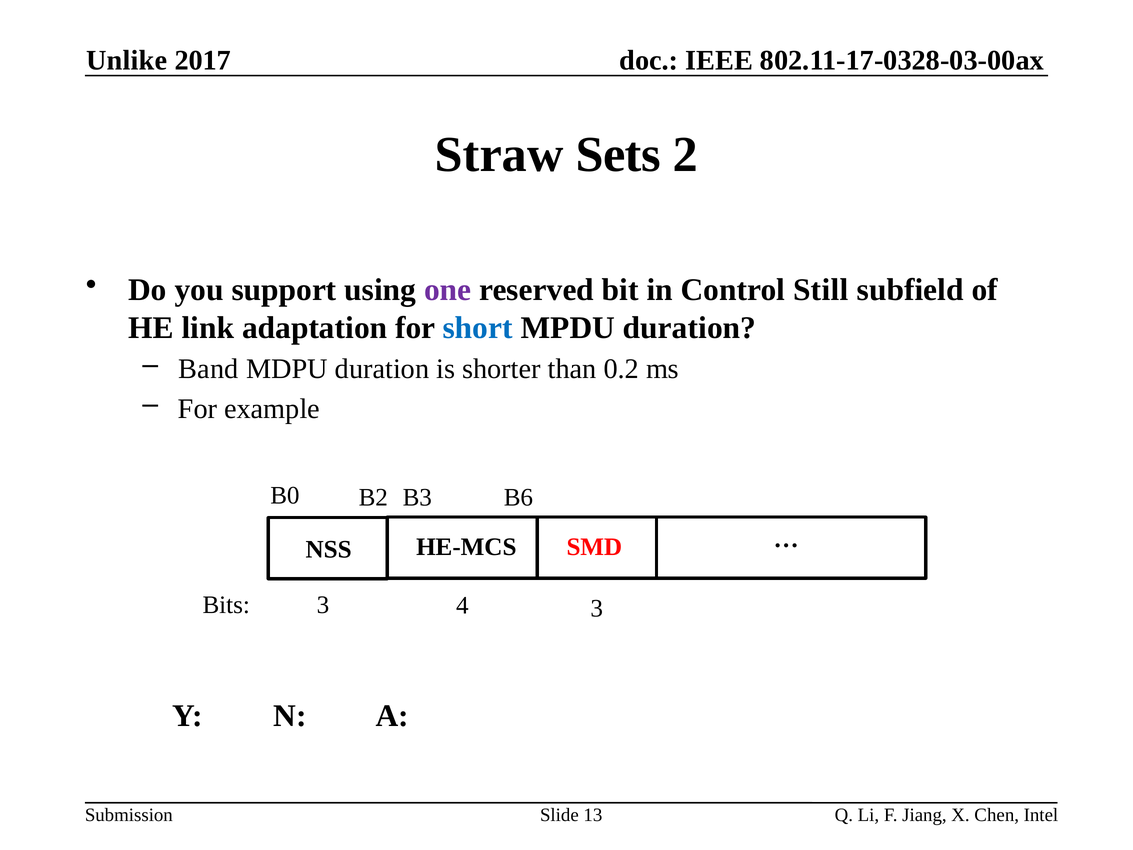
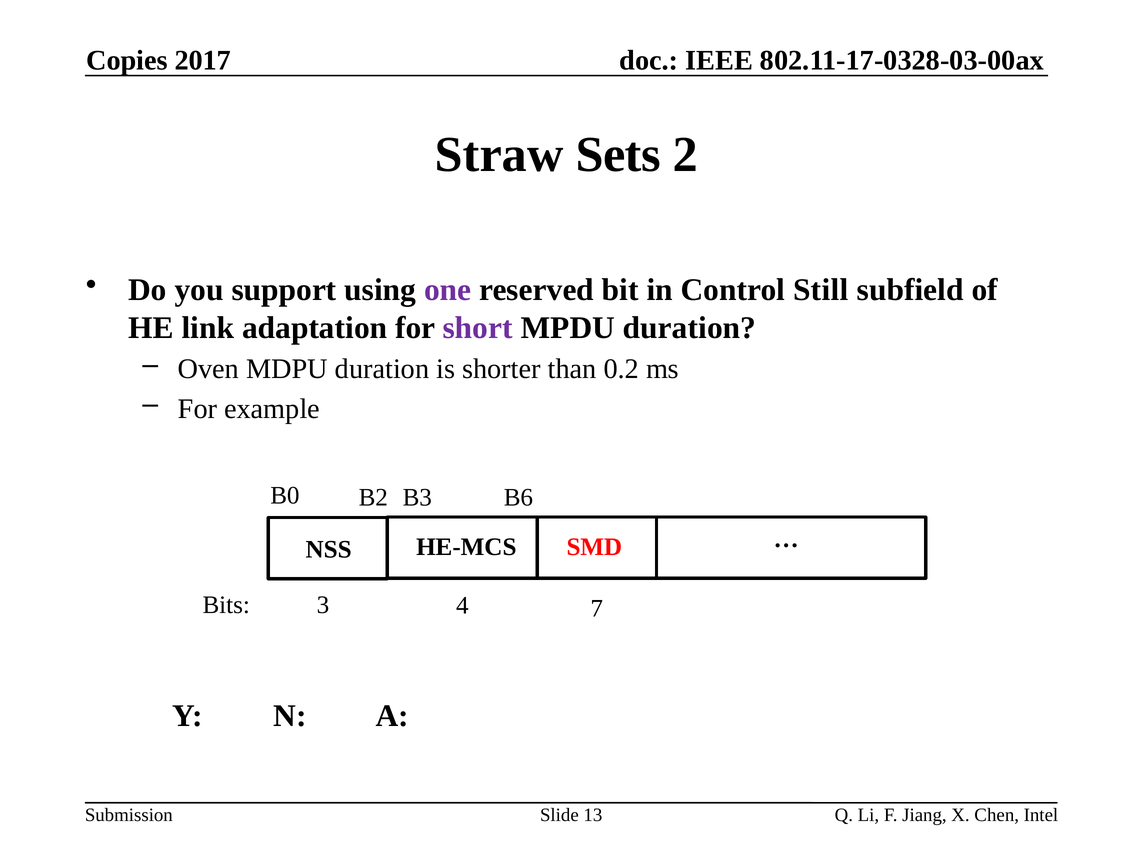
Unlike: Unlike -> Copies (127, 60)
short colour: blue -> purple (478, 328)
Band: Band -> Oven (208, 369)
4 3: 3 -> 7 (597, 608)
